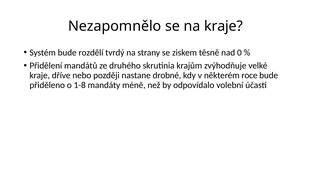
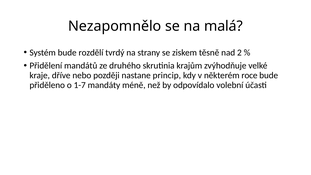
na kraje: kraje -> malá (223, 26)
0: 0 -> 2 (239, 53)
drobné: drobné -> princip (167, 75)
1-8: 1-8 -> 1-7 (80, 85)
